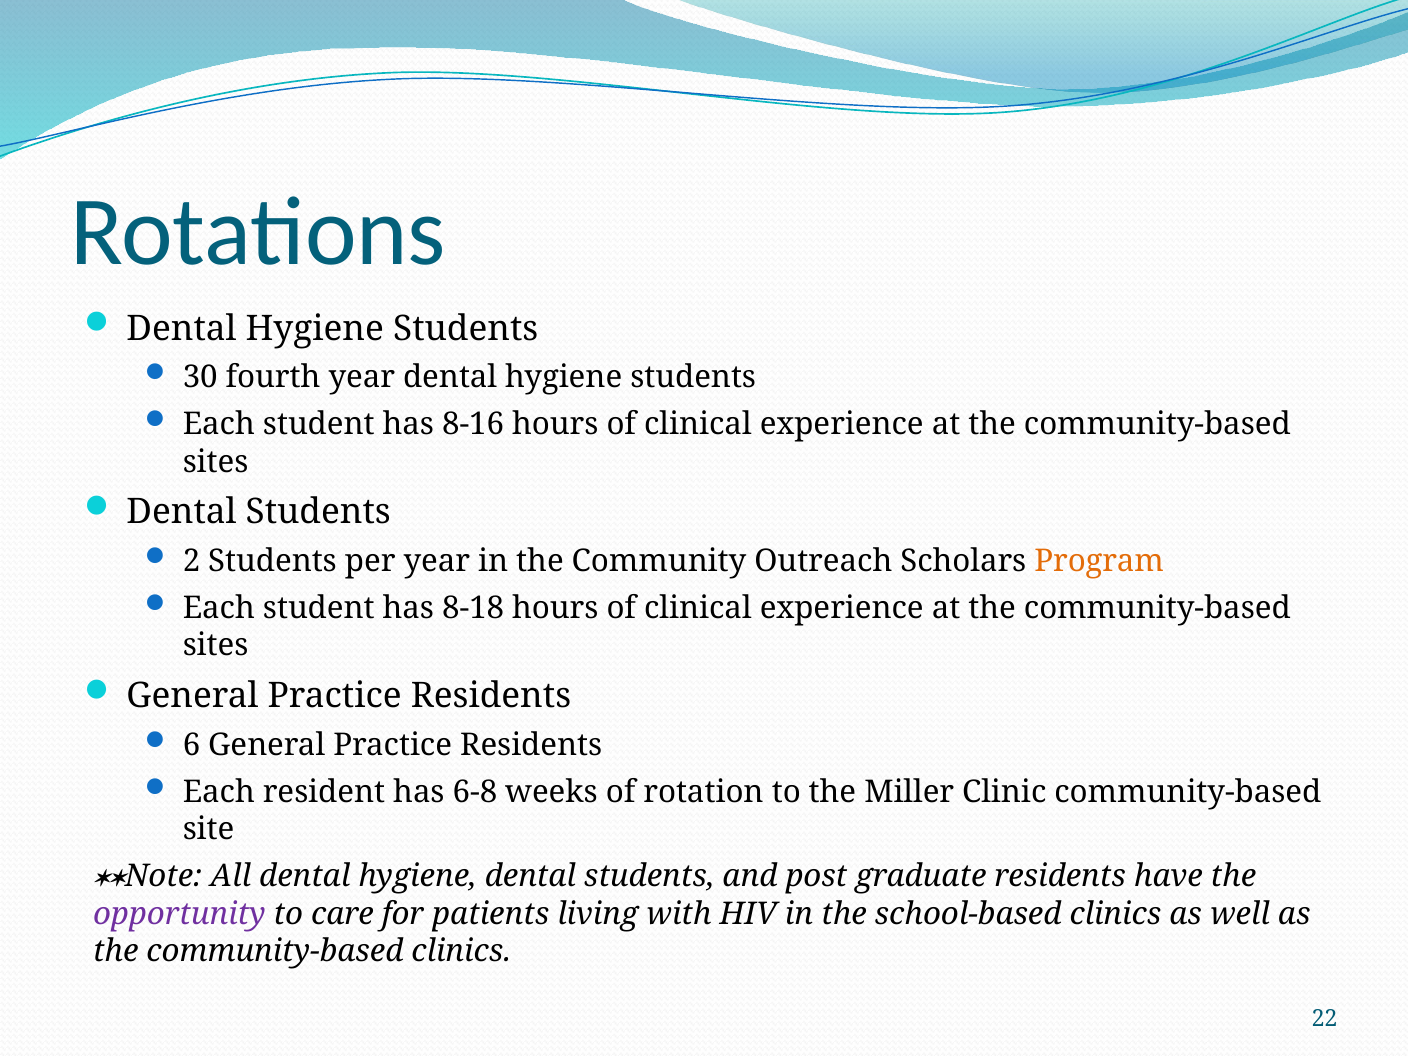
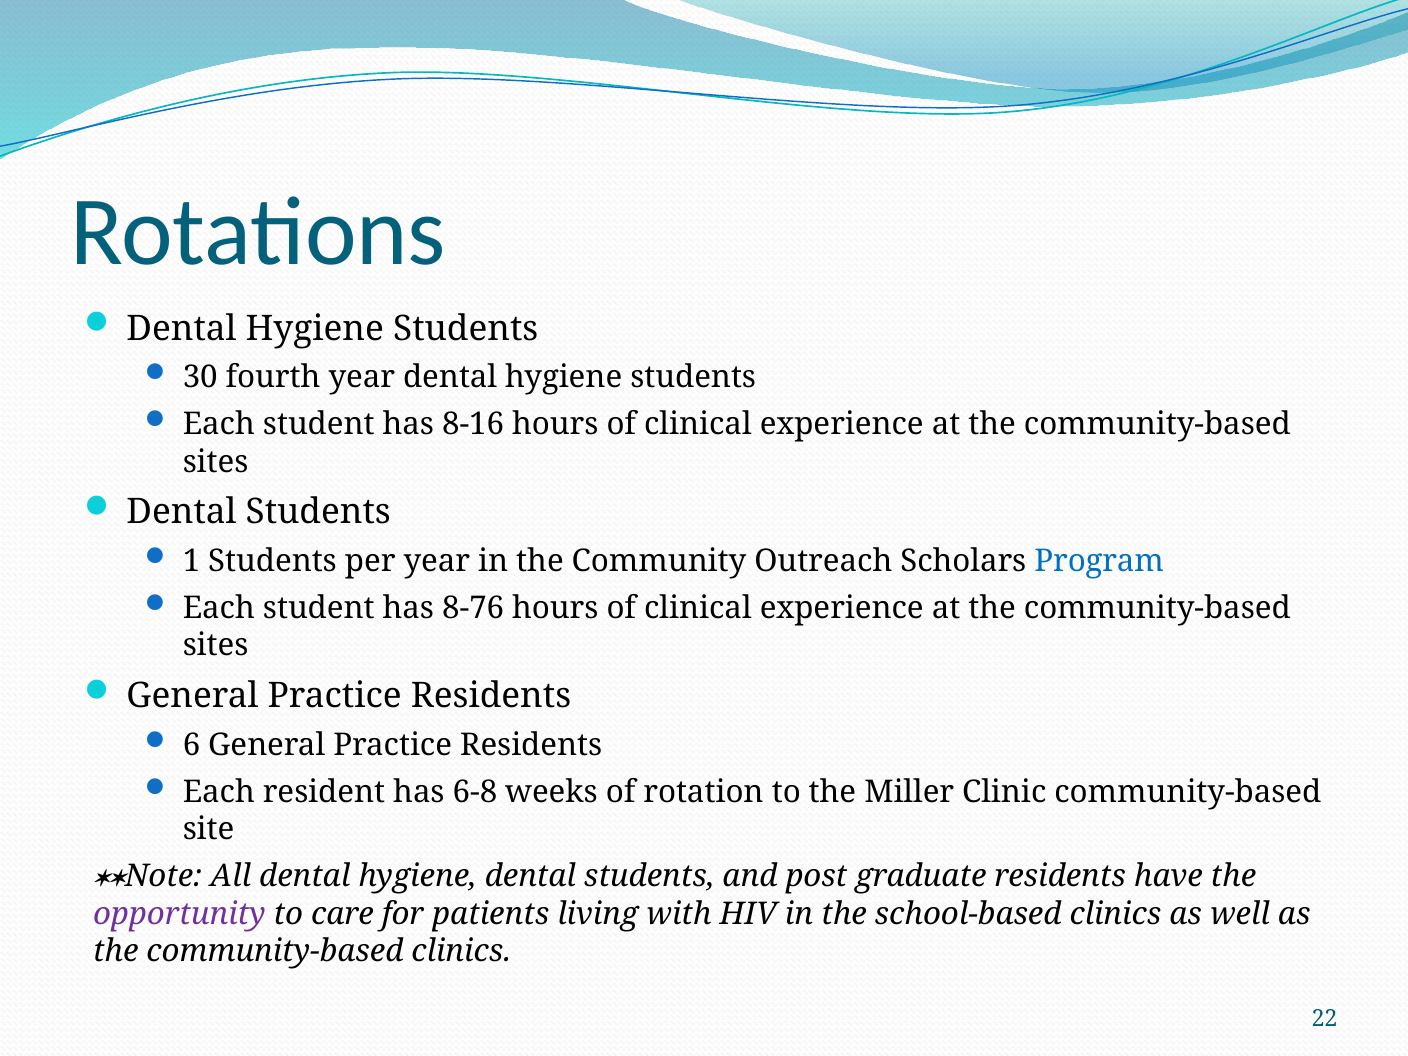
2: 2 -> 1 (192, 561)
Program colour: orange -> blue (1099, 561)
8-18: 8-18 -> 8-76 (473, 608)
